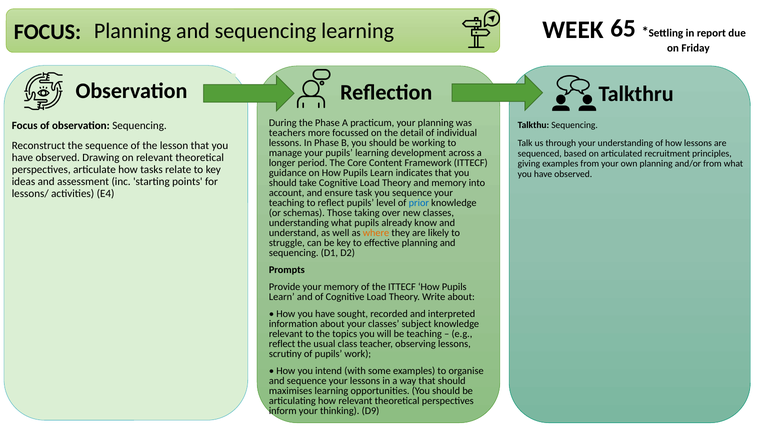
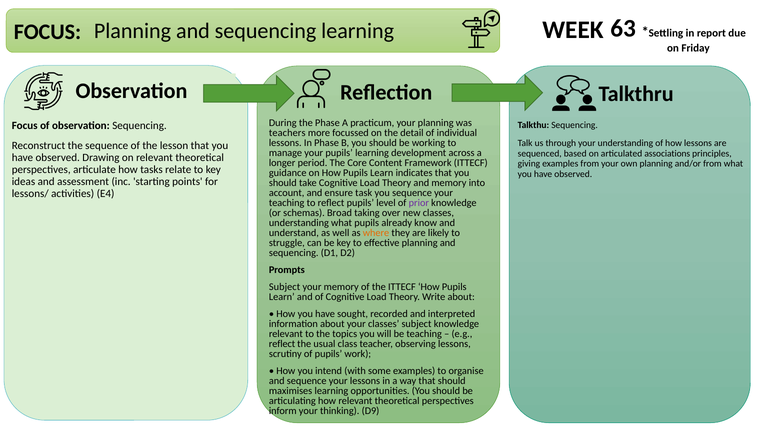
65: 65 -> 63 (623, 28)
recruitment: recruitment -> associations (667, 154)
prior colour: blue -> purple (419, 203)
Those: Those -> Broad (339, 213)
Provide: Provide -> Subject (285, 287)
